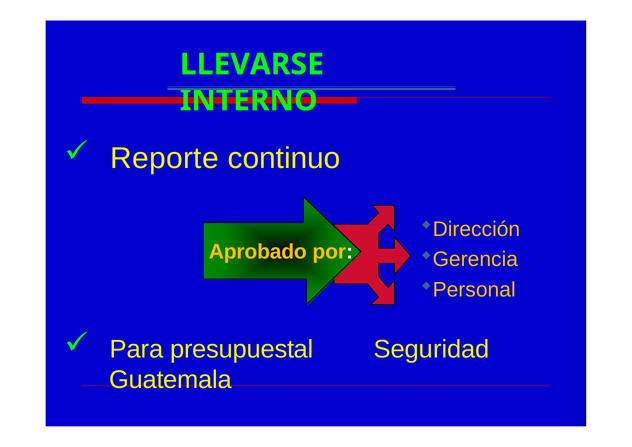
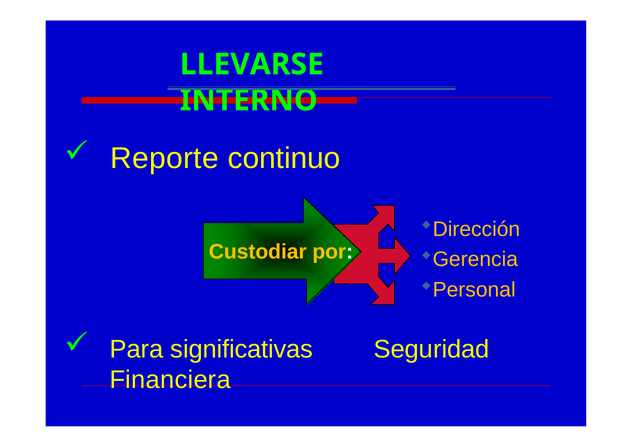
Aprobado: Aprobado -> Custodiar (258, 252)
presupuestal: presupuestal -> significativas (242, 349)
Guatemala: Guatemala -> Financiera (170, 379)
